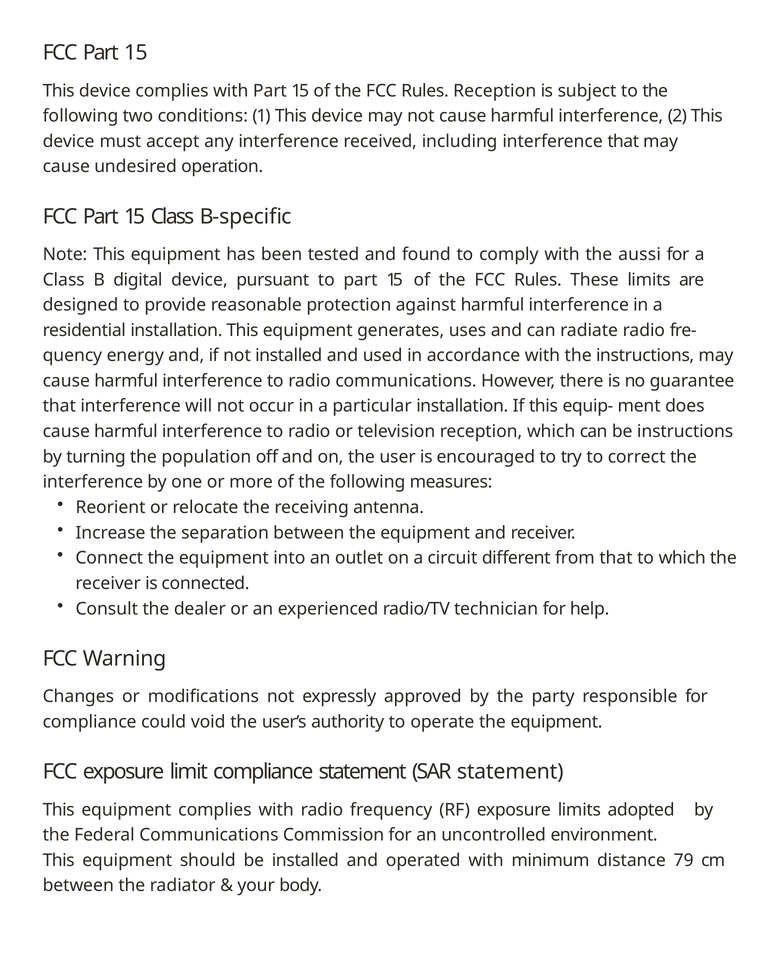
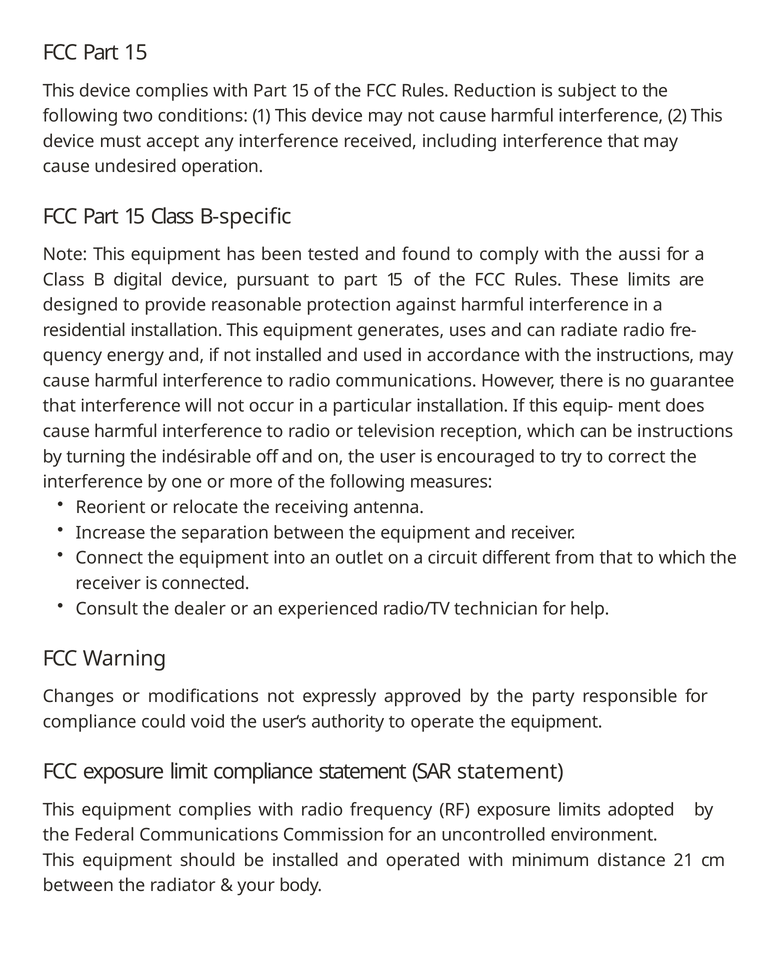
Rules Reception: Reception -> Reduction (495, 91)
population: population -> indésirable (206, 457)
79: 79 -> 21 (684, 861)
